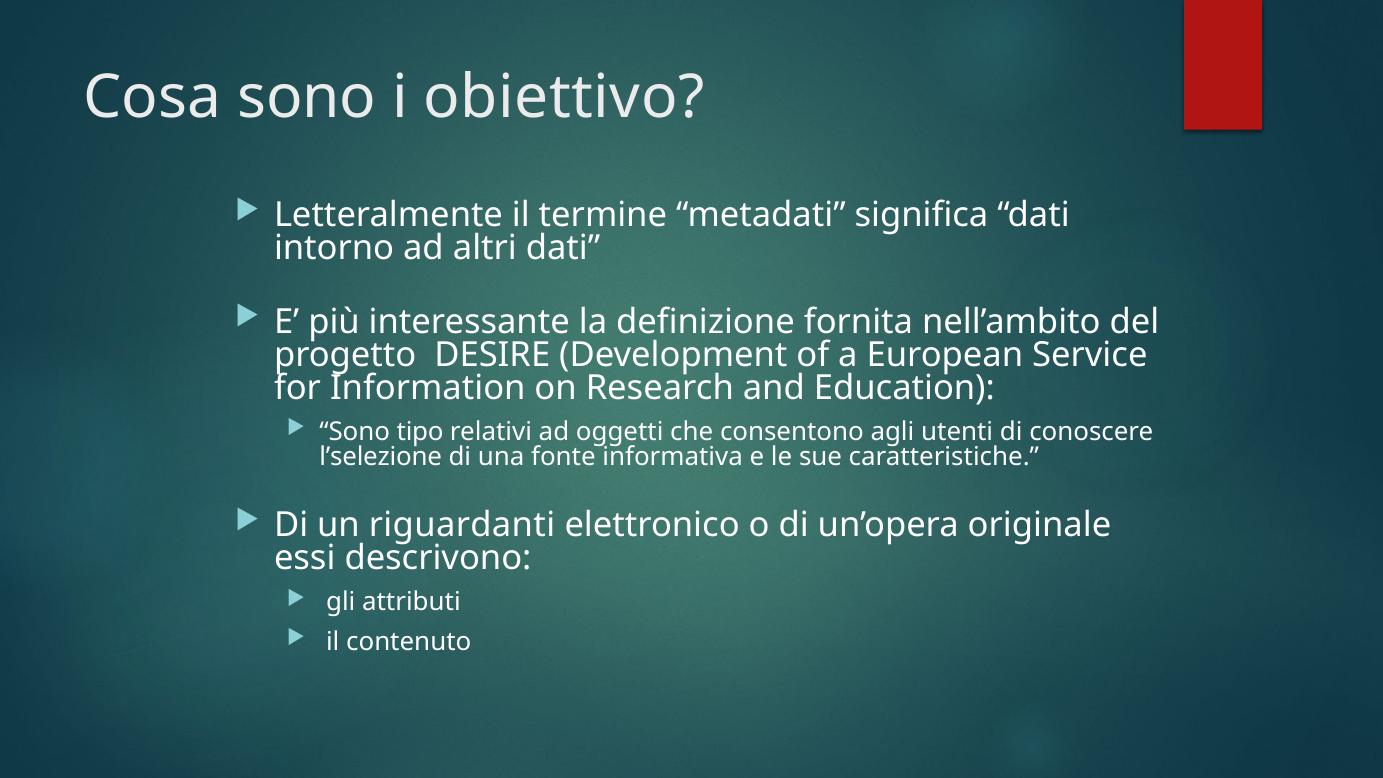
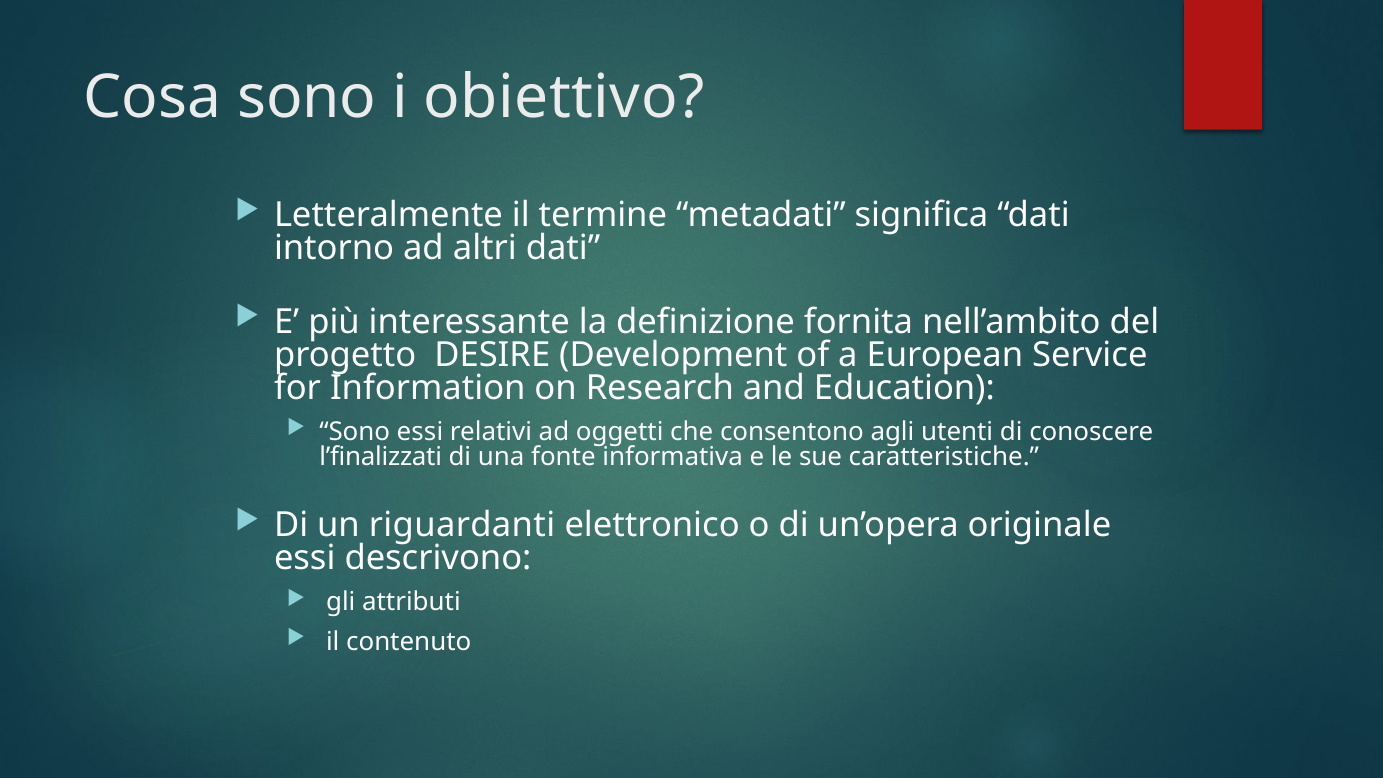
Sono tipo: tipo -> essi (420, 432)
l’selezione: l’selezione -> l’finalizzati (381, 457)
